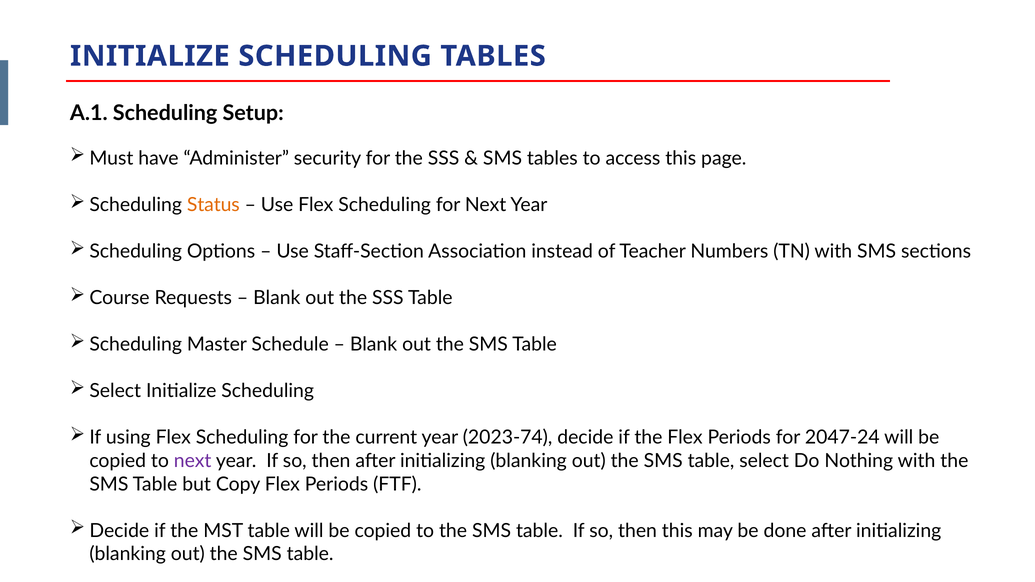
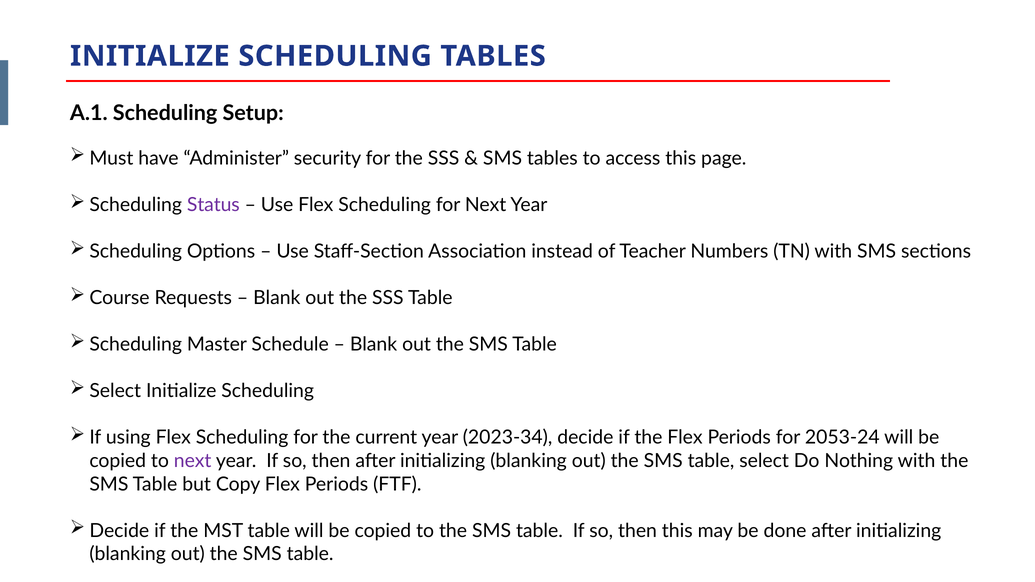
Status colour: orange -> purple (213, 205)
2023-74: 2023-74 -> 2023-34 (508, 438)
2047-24: 2047-24 -> 2053-24 (842, 438)
